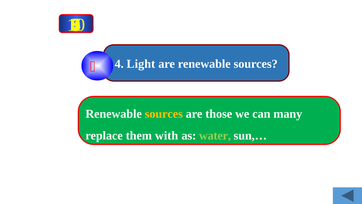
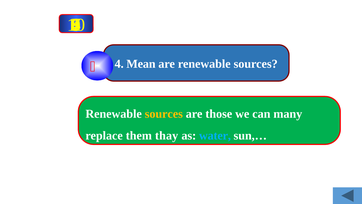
Light: Light -> Mean (141, 64)
with: with -> thay (167, 136)
water colour: light green -> light blue (215, 136)
